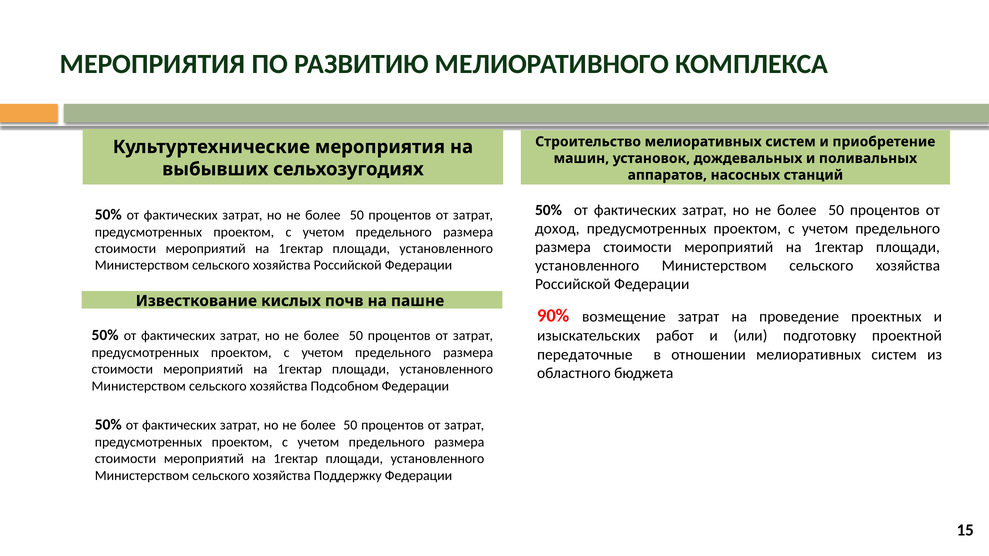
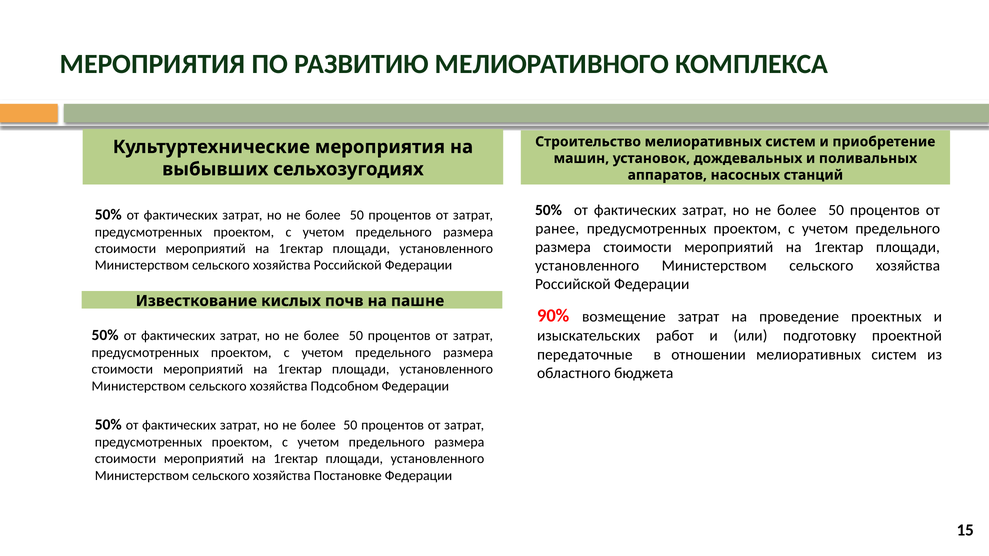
доход: доход -> ранее (557, 229)
Поддержку: Поддержку -> Постановке (348, 476)
